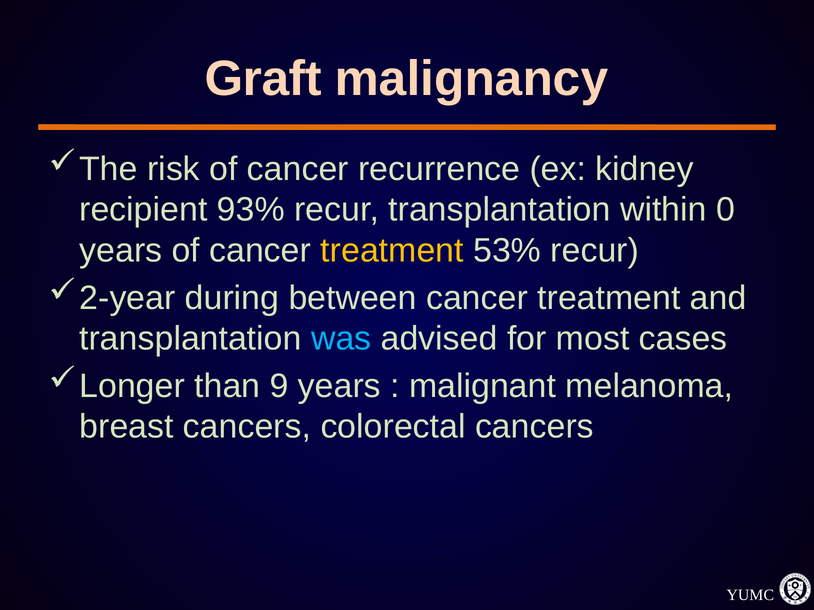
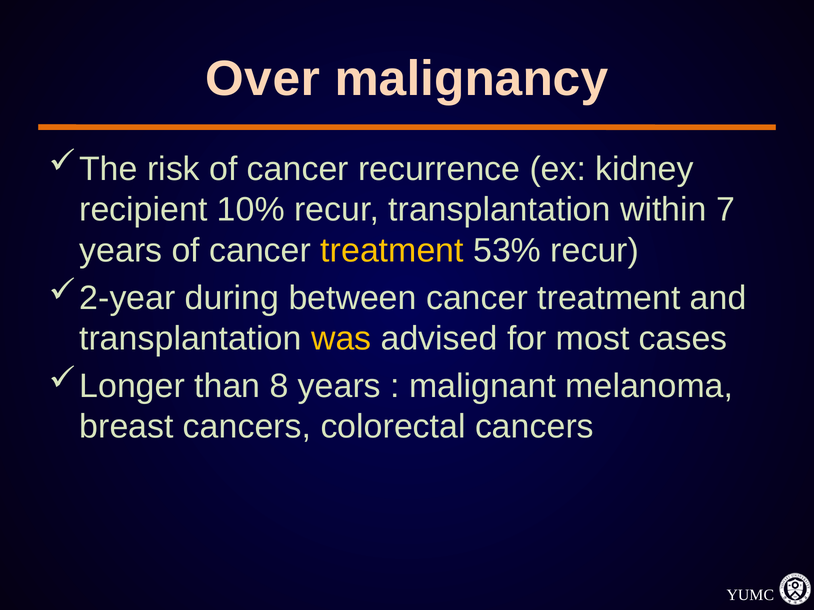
Graft: Graft -> Over (263, 79)
93%: 93% -> 10% (251, 210)
0: 0 -> 7 (726, 210)
was colour: light blue -> yellow (341, 339)
9: 9 -> 8 (279, 386)
